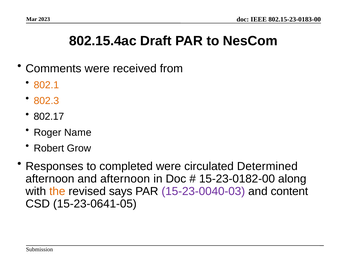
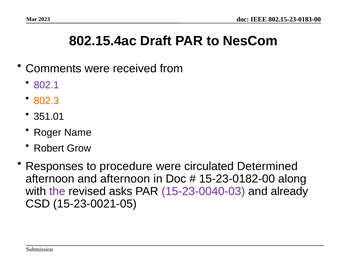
802.1 colour: orange -> purple (46, 85)
802.17: 802.17 -> 351.01 (49, 117)
completed: completed -> procedure (126, 167)
the colour: orange -> purple (57, 191)
says: says -> asks (121, 191)
content: content -> already (289, 191)
15-23-0641-05: 15-23-0641-05 -> 15-23-0021-05 (95, 204)
